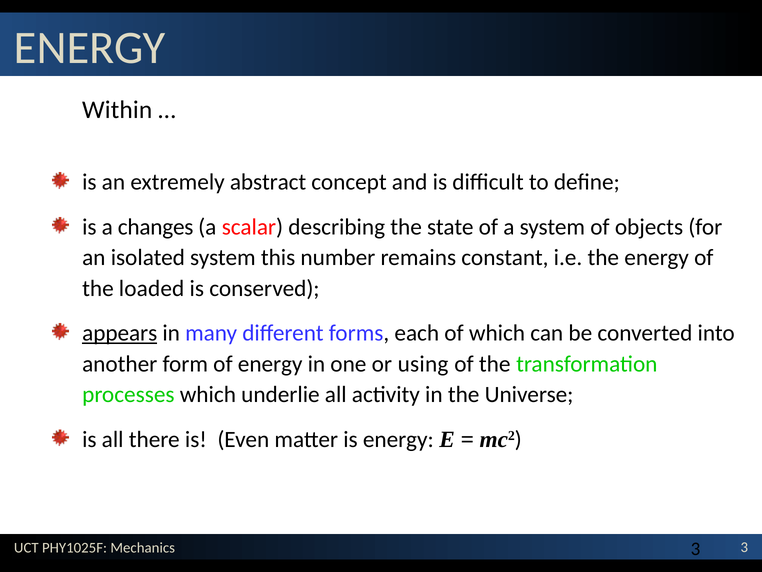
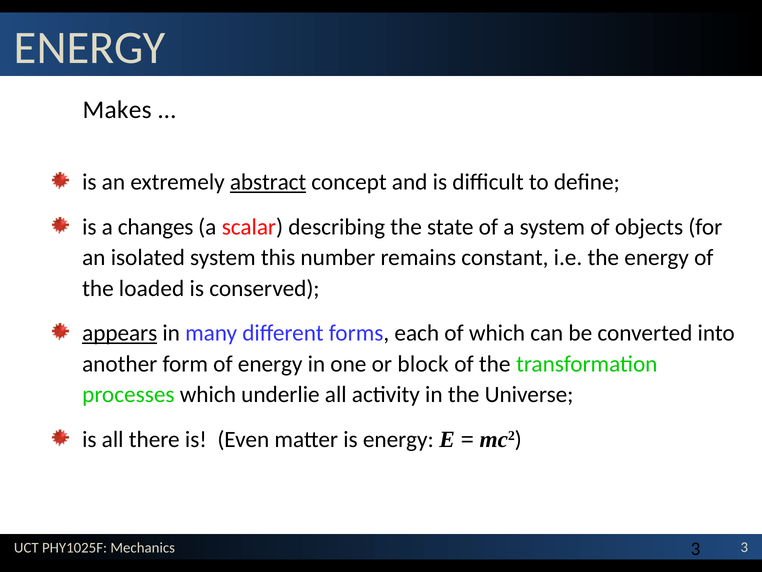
Within: Within -> Makes (117, 110)
abstract underline: none -> present (268, 182)
using: using -> block (423, 364)
